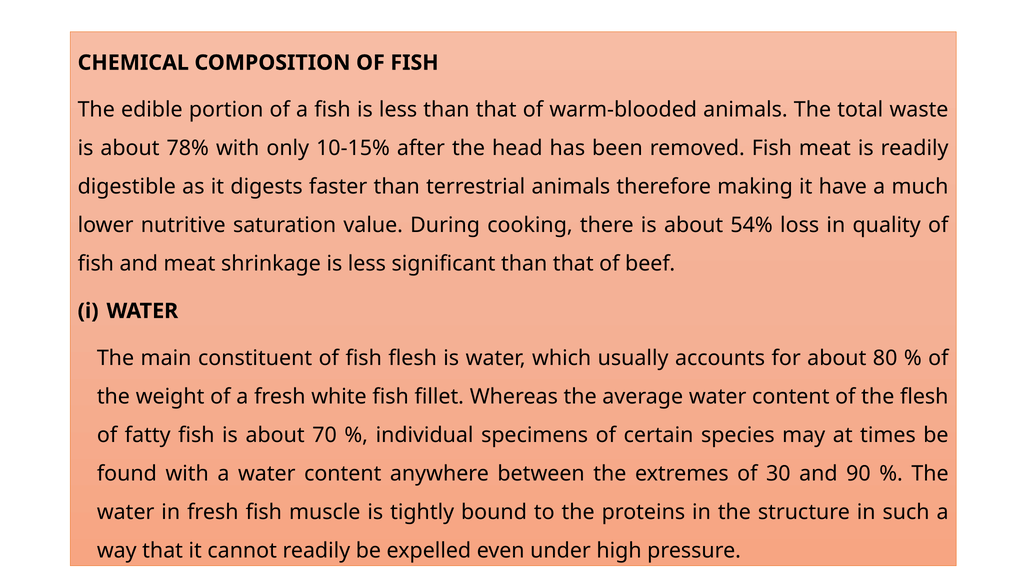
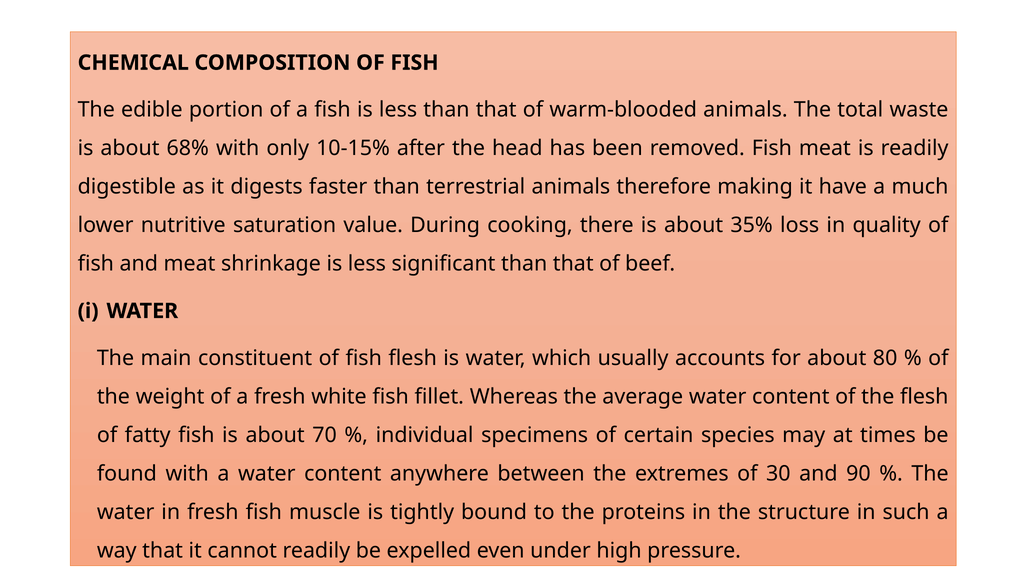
78%: 78% -> 68% (188, 148)
54%: 54% -> 35% (752, 225)
